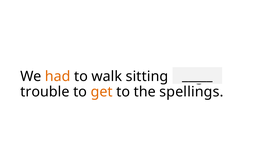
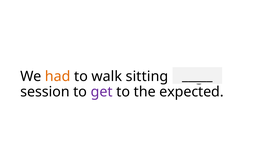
trouble: trouble -> session (45, 92)
get colour: orange -> purple (102, 92)
spellings: spellings -> expected (192, 92)
